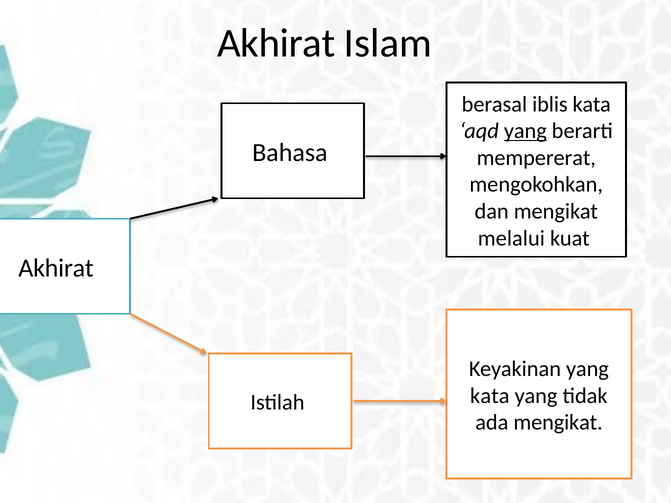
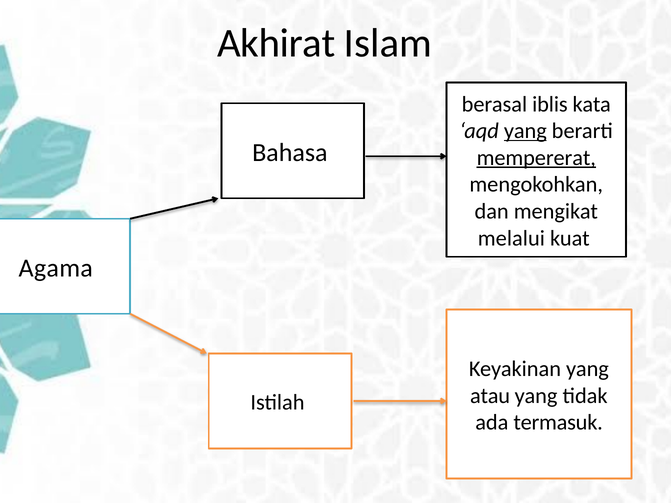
mempererat underline: none -> present (536, 158)
Akhirat: Akhirat -> Agama (56, 268)
kata: kata -> atau (490, 396)
ada mengikat: mengikat -> termasuk (558, 423)
